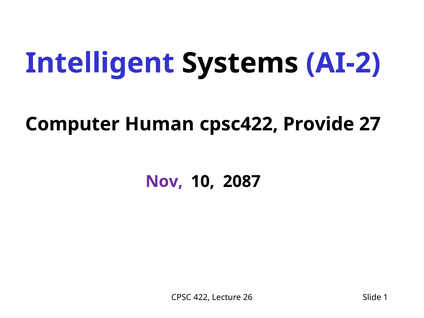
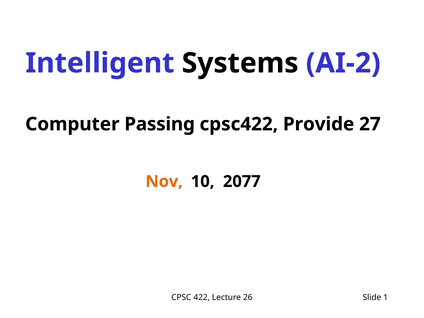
Human: Human -> Passing (160, 124)
Nov colour: purple -> orange (164, 181)
2087: 2087 -> 2077 (242, 181)
